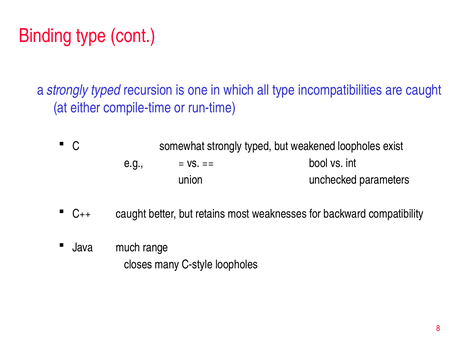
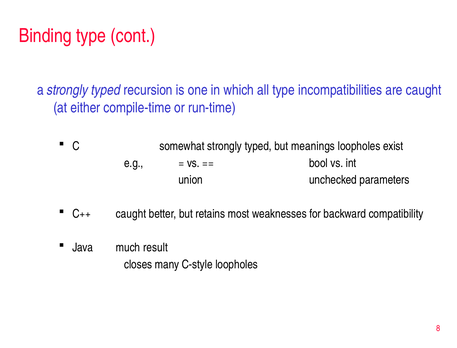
weakened: weakened -> meanings (313, 146)
range: range -> result (155, 248)
